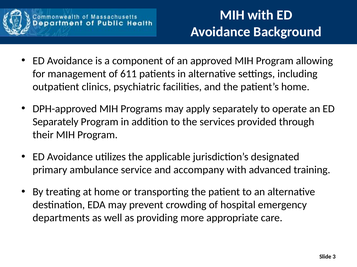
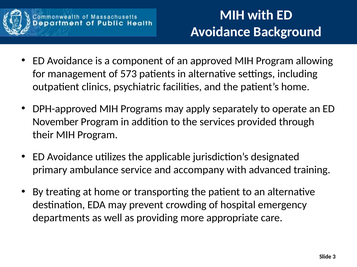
611: 611 -> 573 (129, 74)
Separately: Separately -> November (56, 122)
